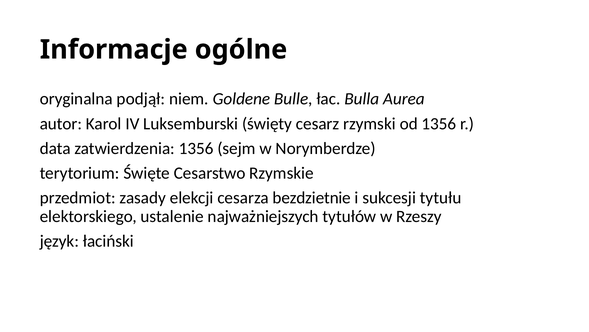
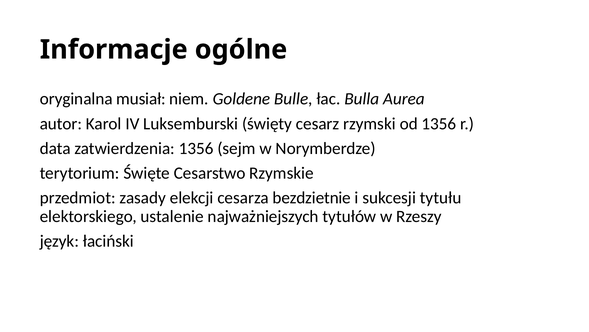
podjął: podjął -> musiał (141, 99)
